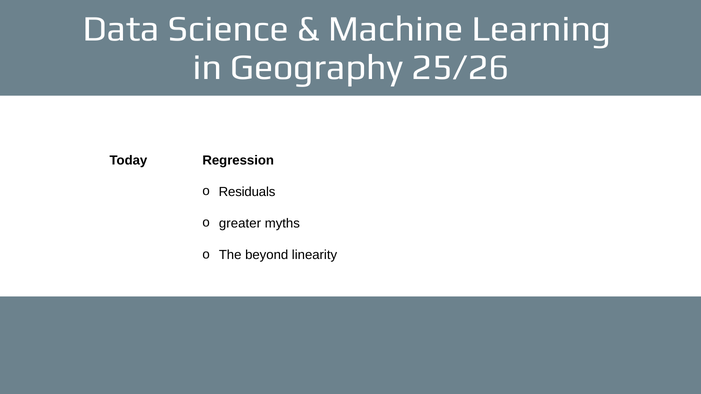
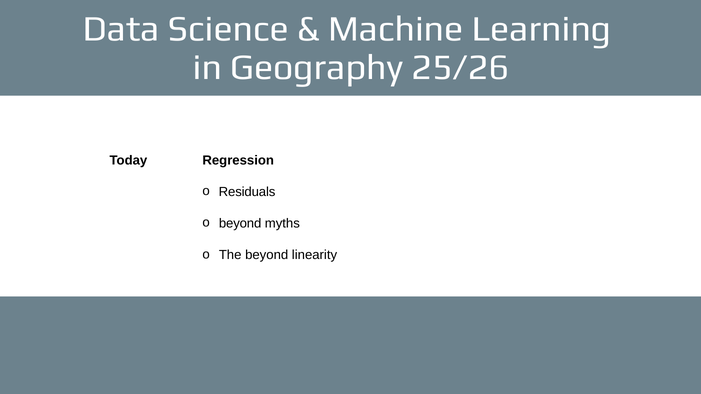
greater: greater -> beyond (240, 224)
